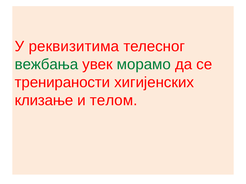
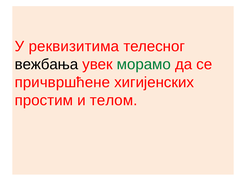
вежбања colour: green -> black (47, 65)
тренираности: тренираности -> причвршћене (62, 83)
клизање: клизање -> простим (44, 101)
